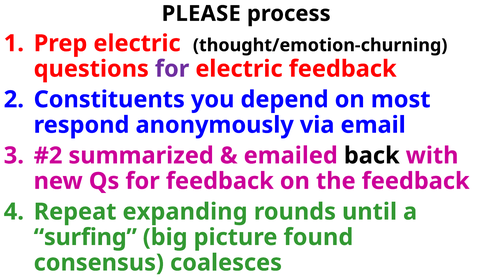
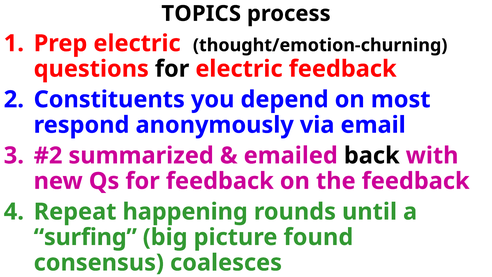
PLEASE: PLEASE -> TOPICS (201, 14)
for colour: purple -> black (172, 69)
expanding: expanding -> happening (185, 212)
